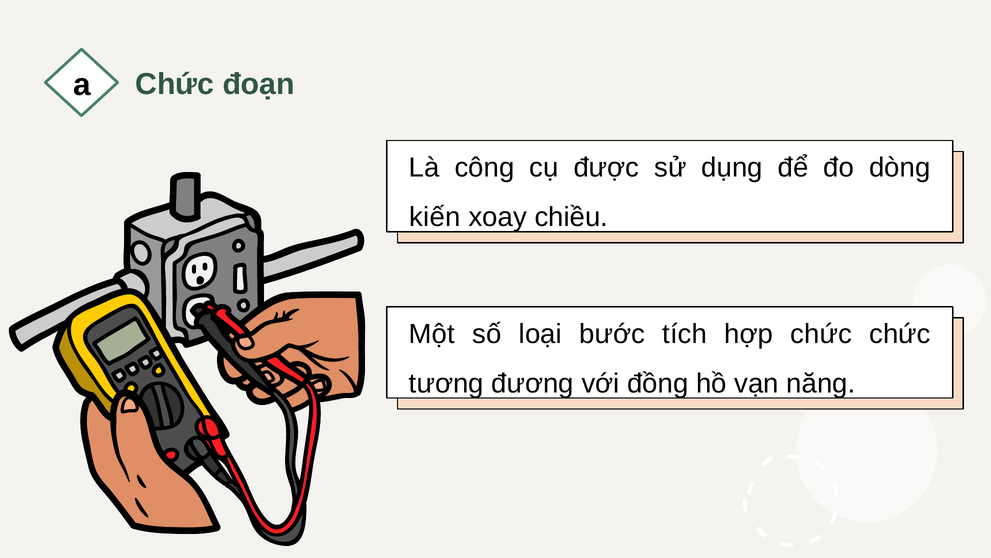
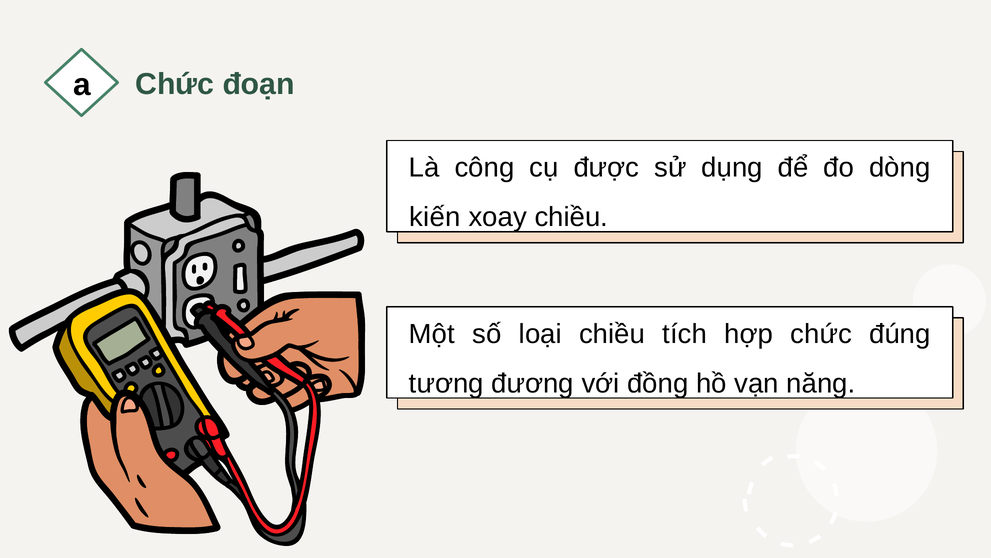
loại bước: bước -> chiều (612, 334)
chức chức: chức -> đúng (900, 334)
